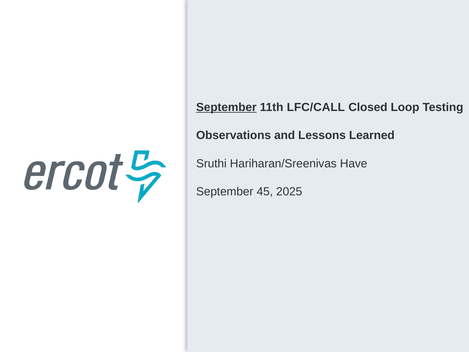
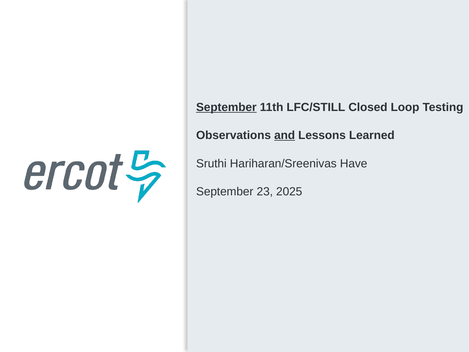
LFC/CALL: LFC/CALL -> LFC/STILL (316, 107)
and underline: none -> present (285, 135)
45: 45 -> 23 (265, 192)
